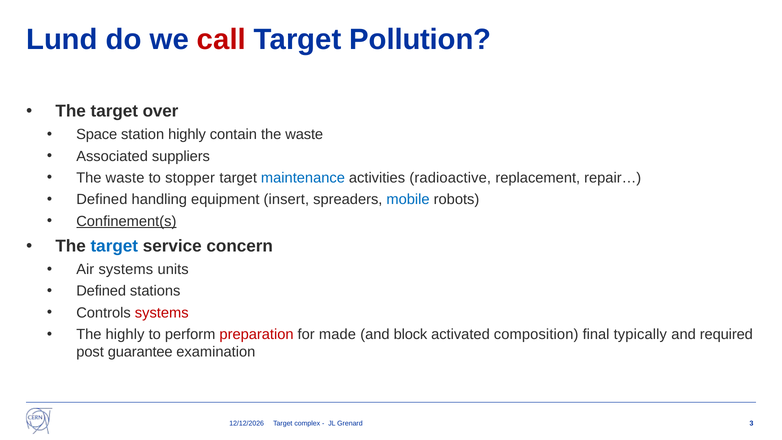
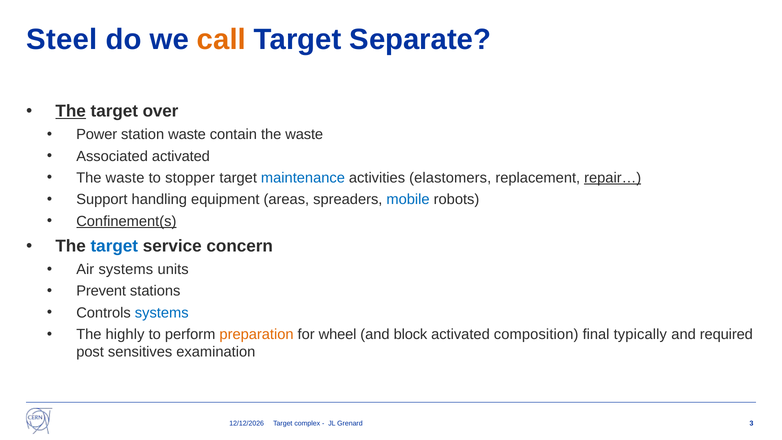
Lund: Lund -> Steel (62, 40)
call colour: red -> orange (221, 40)
Pollution: Pollution -> Separate (420, 40)
The underline: none -> present (71, 111)
Space: Space -> Power (97, 134)
station highly: highly -> waste (187, 134)
Associated suppliers: suppliers -> activated (181, 156)
radioactive: radioactive -> elastomers (450, 178)
repair… underline: none -> present (613, 178)
Defined: Defined -> Support (102, 199)
insert: insert -> areas (286, 199)
Defined: Defined -> Prevent (101, 291)
systems colour: red -> blue (162, 313)
preparation colour: red -> orange (257, 334)
made: made -> wheel (338, 334)
guarantee: guarantee -> sensitives (140, 352)
